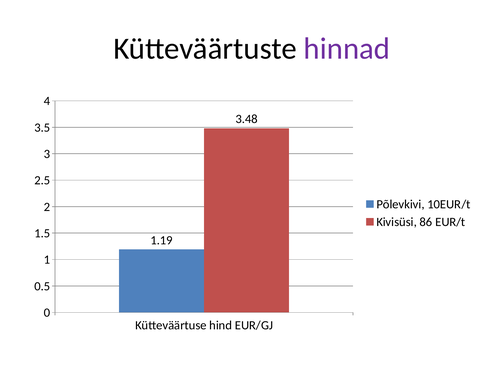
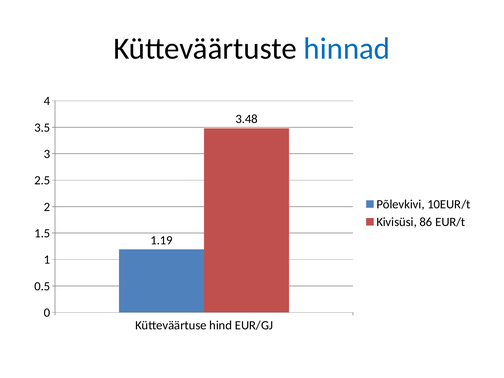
hinnad colour: purple -> blue (347, 49)
